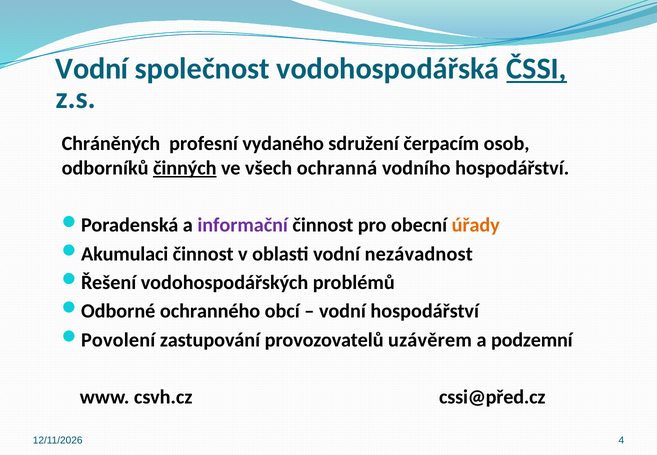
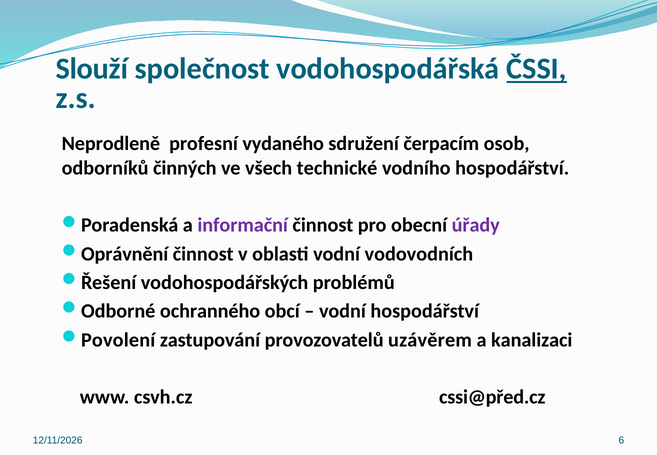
Vodní: Vodní -> Slouží (92, 69)
Chráněných: Chráněných -> Neprodleně (111, 144)
činných underline: present -> none (185, 168)
ochranná: ochranná -> technické (337, 168)
úřady colour: orange -> purple (476, 225)
Akumulaci: Akumulaci -> Oprávnění (125, 254)
nezávadnost: nezávadnost -> vodovodních (419, 254)
podzemní: podzemní -> kanalizaci (532, 340)
4: 4 -> 6 (621, 440)
